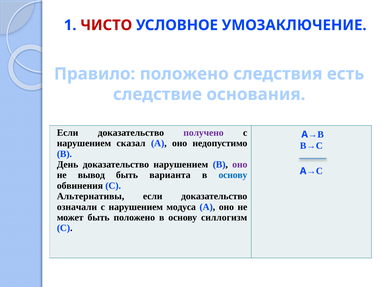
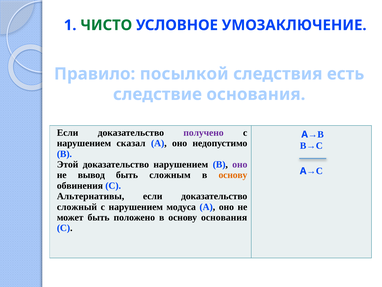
ЧИСТО colour: red -> green (106, 25)
Правило положено: положено -> посылкой (184, 74)
День: День -> Этой (68, 164)
варианта: варианта -> сложным (170, 175)
основу colour: blue -> orange (233, 175)
означали: означали -> сложный (77, 206)
основу силлогизм: силлогизм -> основания (224, 217)
